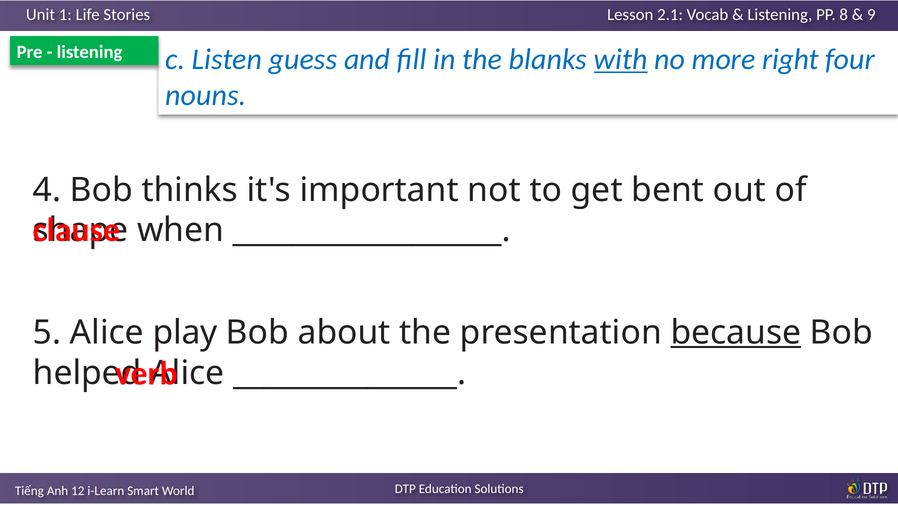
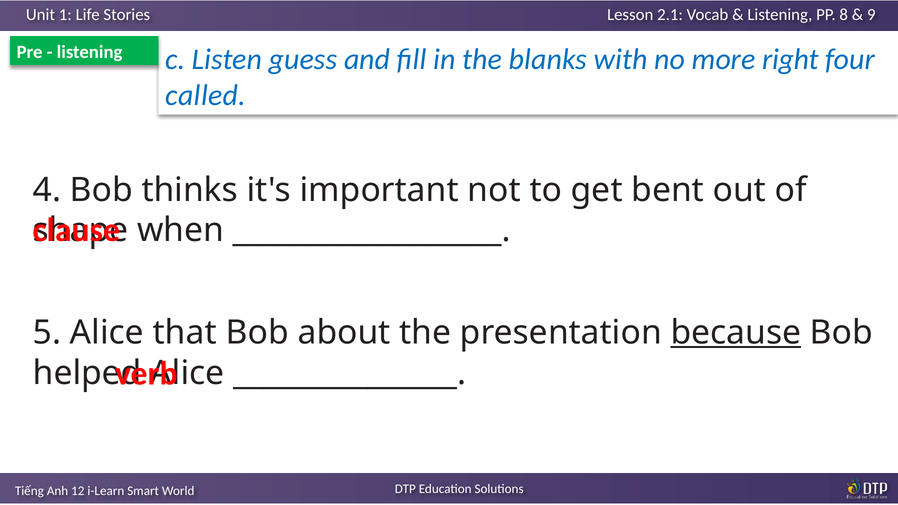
with underline: present -> none (621, 59)
nouns: nouns -> called (206, 95)
play: play -> that (185, 333)
